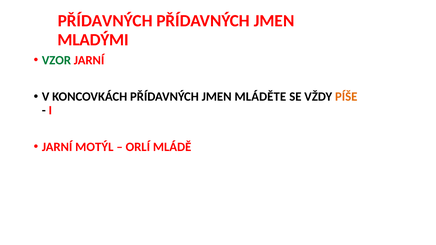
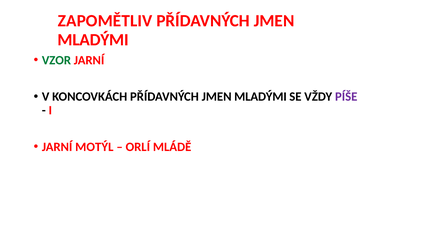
PŘÍDAVNÝCH: PŘÍDAVNÝCH -> ZAPOMĚTLIV (105, 21)
KONCOVKÁCH PŘÍDAVNÝCH JMEN MLÁDĚTE: MLÁDĚTE -> MLADÝMI (260, 97)
PÍŠE colour: orange -> purple (346, 97)
